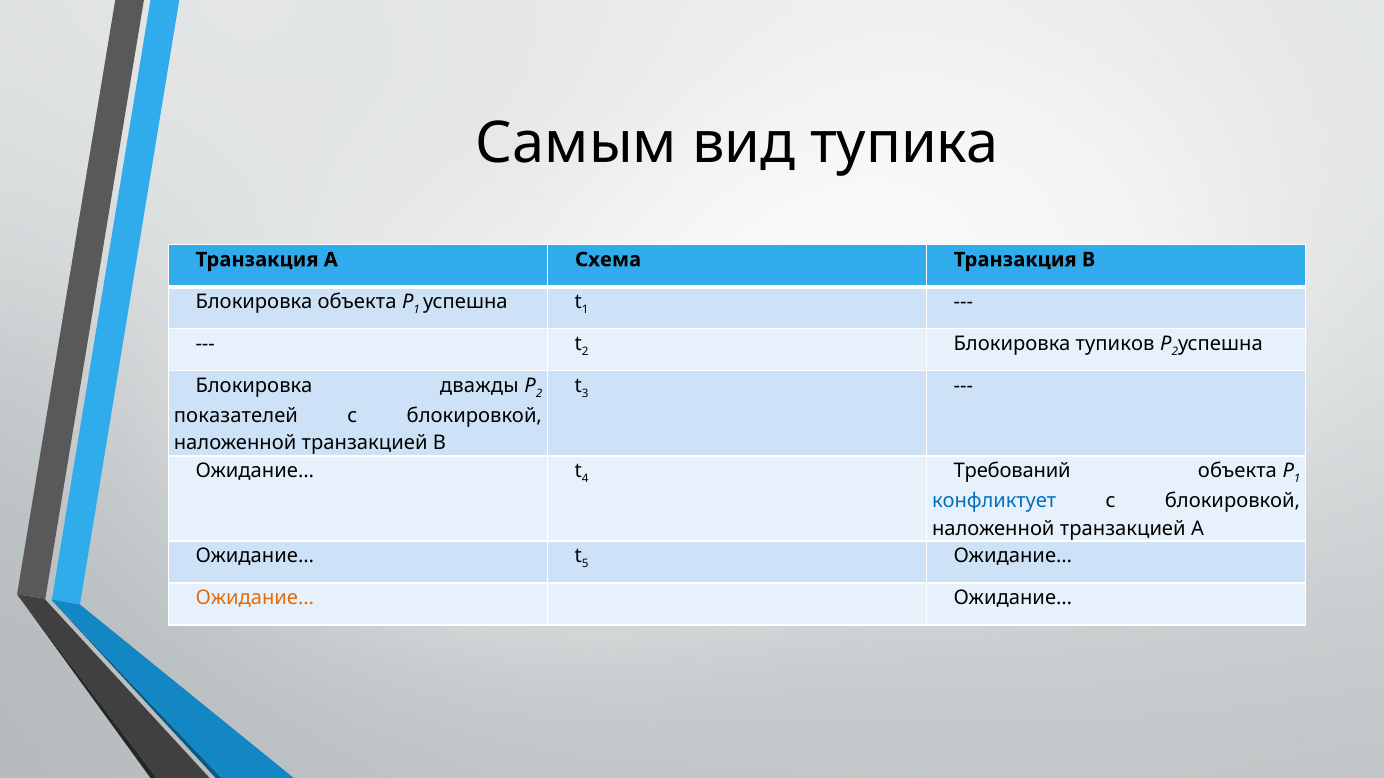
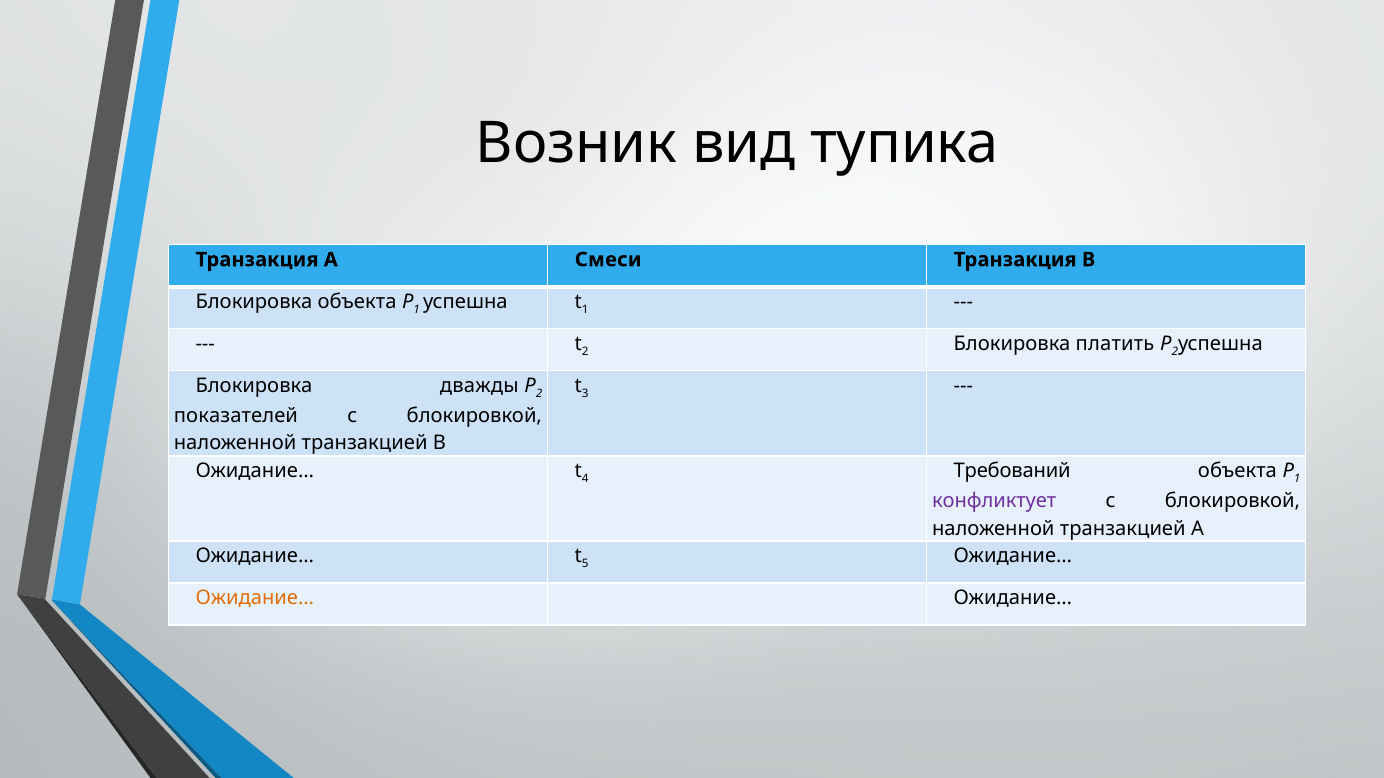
Самым: Самым -> Возник (576, 143)
Схема: Схема -> Смеси (608, 260)
тупиков: тупиков -> платить (1115, 344)
конфликтует colour: blue -> purple (994, 501)
